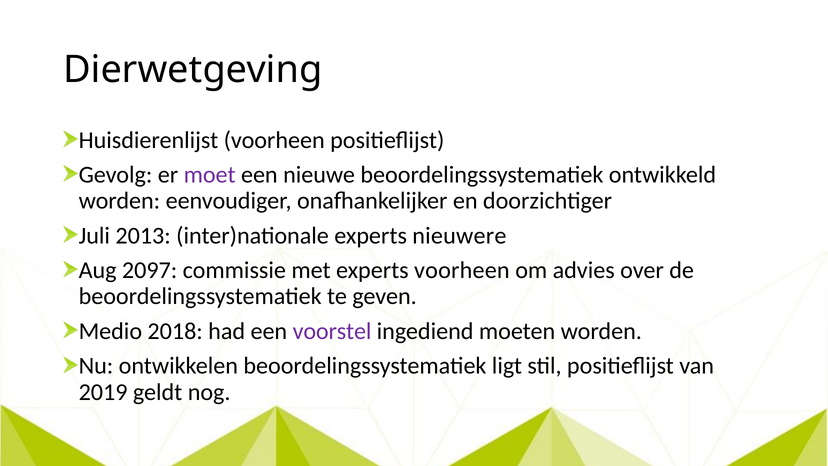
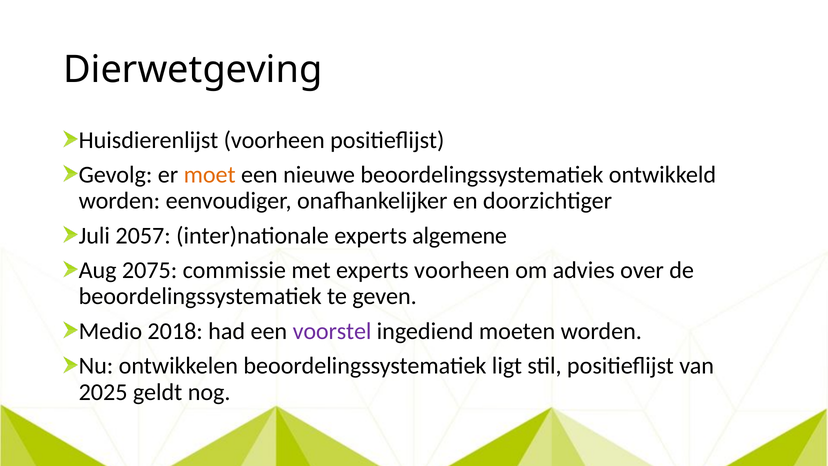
moet colour: purple -> orange (210, 175)
2013: 2013 -> 2057 (143, 236)
nieuwere: nieuwere -> algemene (460, 236)
2097: 2097 -> 2075 (150, 270)
2019: 2019 -> 2025 (103, 392)
